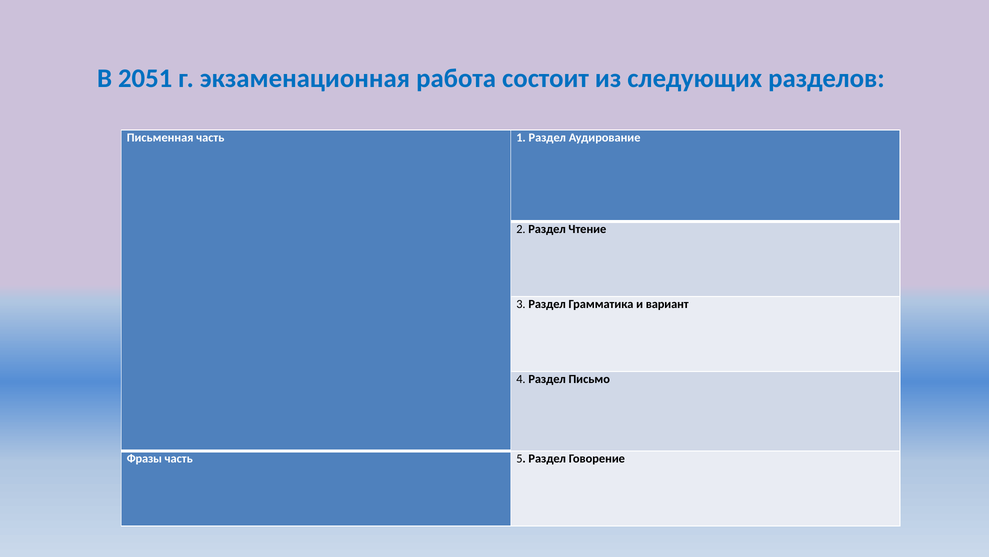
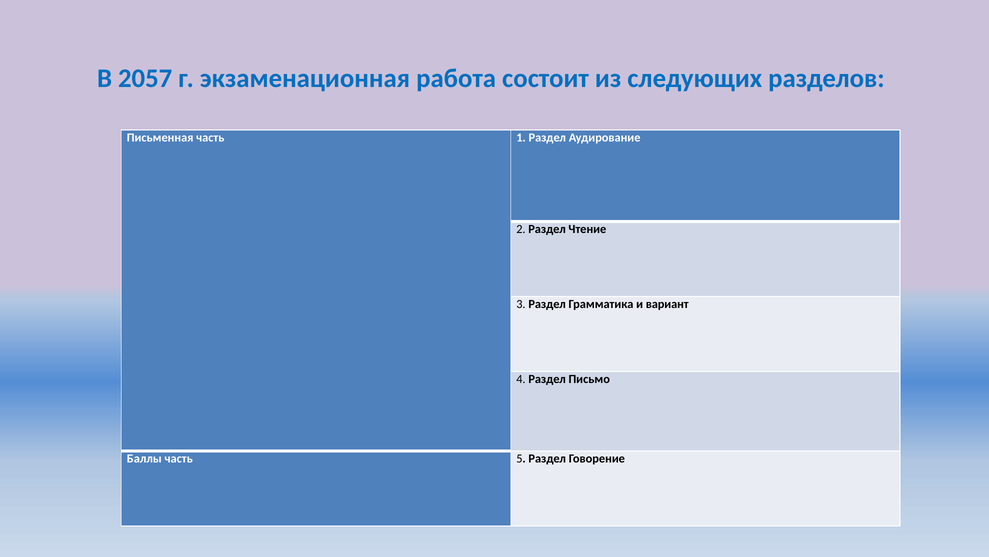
2051: 2051 -> 2057 (145, 79)
Фразы: Фразы -> Баллы (144, 458)
